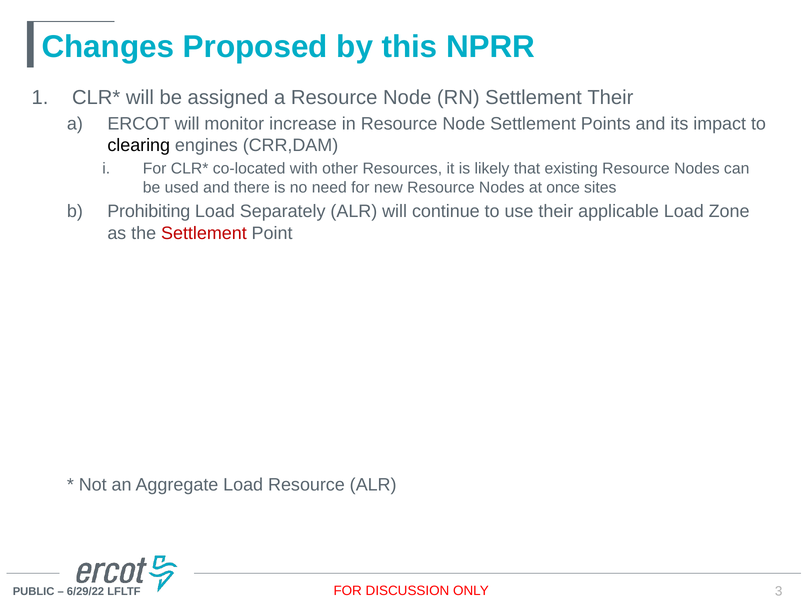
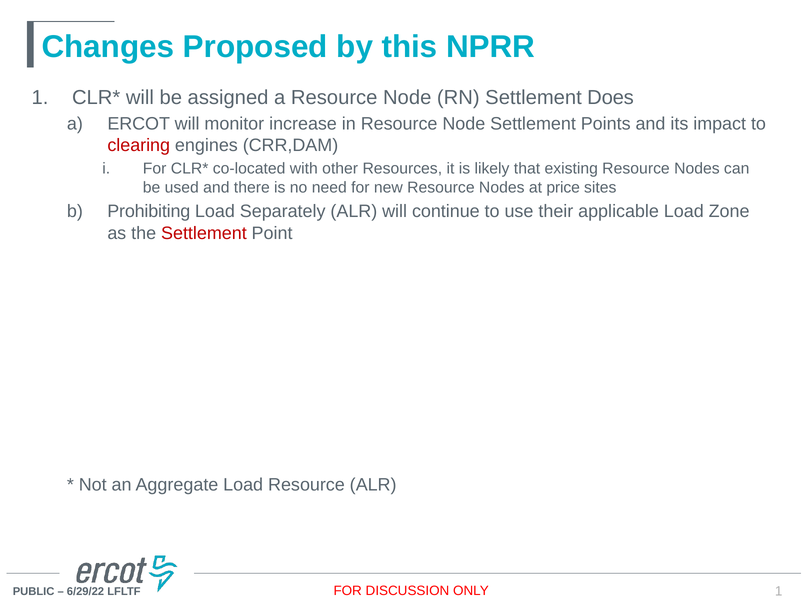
Settlement Their: Their -> Does (611, 97)
clearing colour: black -> red (139, 145)
once: once -> price (563, 187)
3: 3 -> 1 (779, 591)
